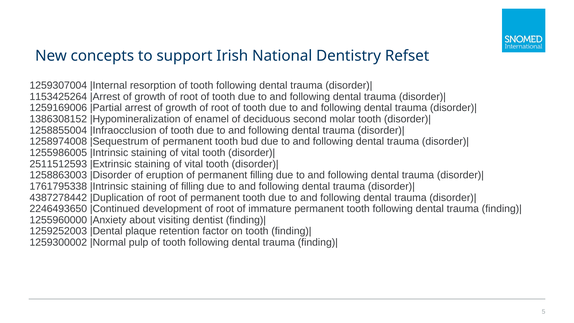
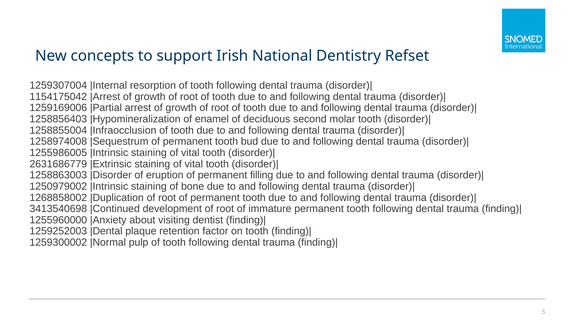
1153425264: 1153425264 -> 1154175042 (58, 97)
1386308152: 1386308152 -> 1258856403 (58, 119)
2511512593: 2511512593 -> 2631686779 (58, 164)
1761795338: 1761795338 -> 1250979002 (58, 186)
of filling: filling -> bone (193, 186)
4387278442: 4387278442 -> 1268858002 (58, 198)
2246493650: 2246493650 -> 3413540698 (58, 209)
